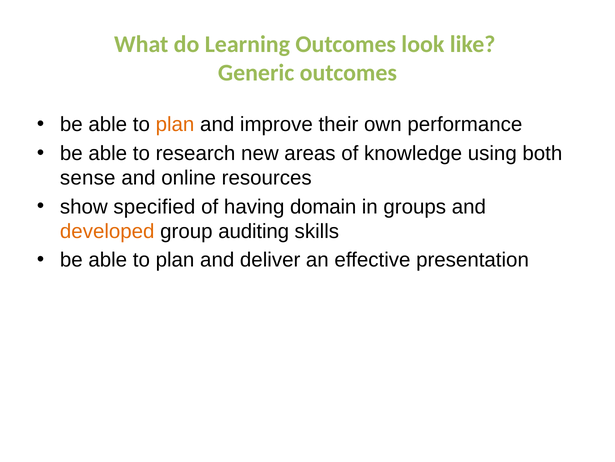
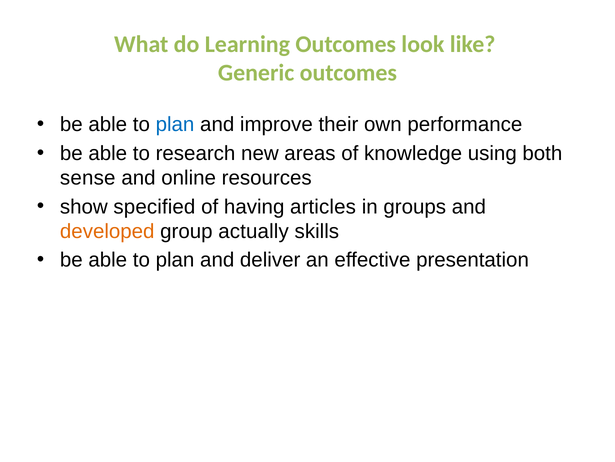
plan colour: orange -> blue (175, 124)
domain: domain -> articles (323, 206)
auditing: auditing -> actually (254, 231)
